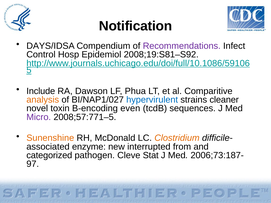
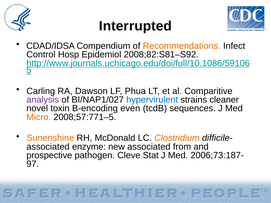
Notification: Notification -> Interrupted (135, 26)
DAYS/IDSA: DAYS/IDSA -> CDAD/IDSA (51, 46)
Recommendations colour: purple -> orange (182, 46)
2008;19:S81–S92: 2008;19:S81–S92 -> 2008;82:S81–S92 (161, 55)
Include: Include -> Carling (41, 91)
analysis colour: orange -> purple (43, 100)
Micro colour: purple -> orange (39, 117)
new interrupted: interrupted -> associated (149, 147)
categorized: categorized -> prospective (49, 155)
